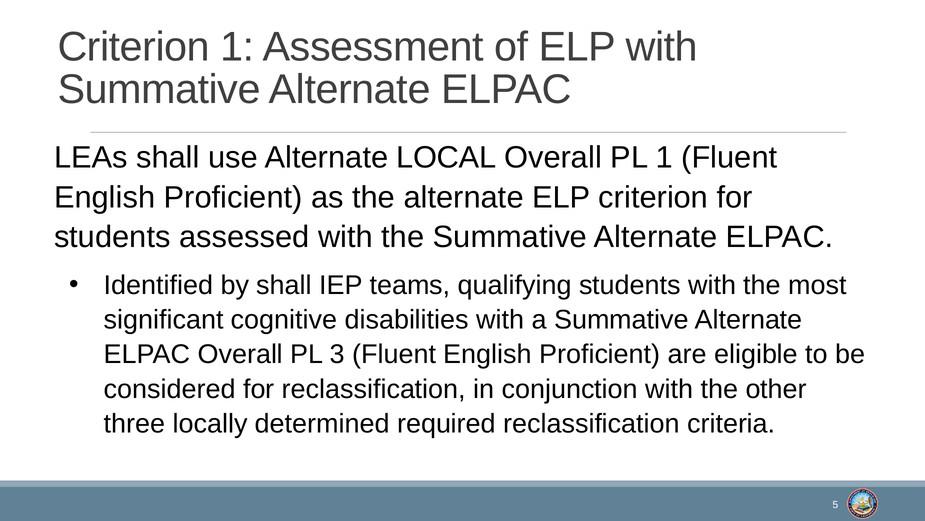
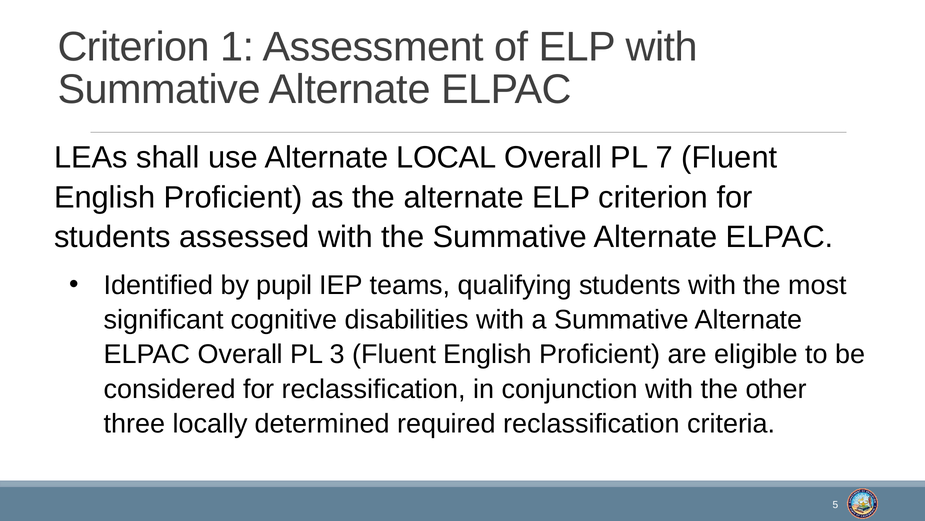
PL 1: 1 -> 7 (664, 158)
by shall: shall -> pupil (284, 285)
